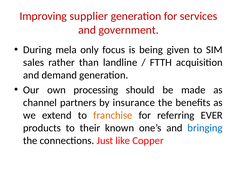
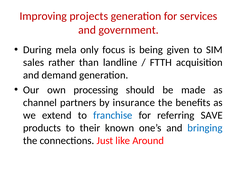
supplier: supplier -> projects (89, 16)
franchise colour: orange -> blue (113, 115)
EVER: EVER -> SAVE (212, 115)
Copper: Copper -> Around (148, 140)
